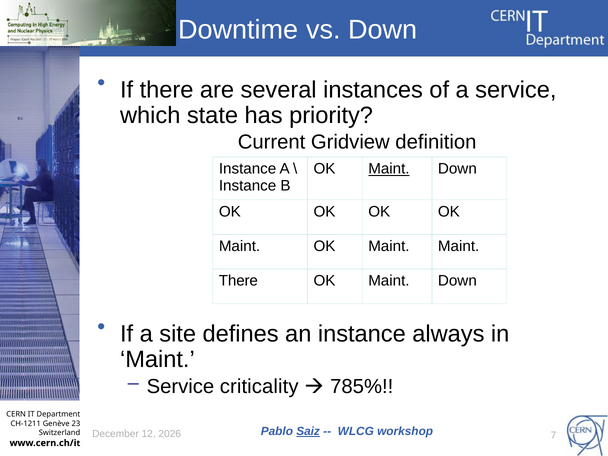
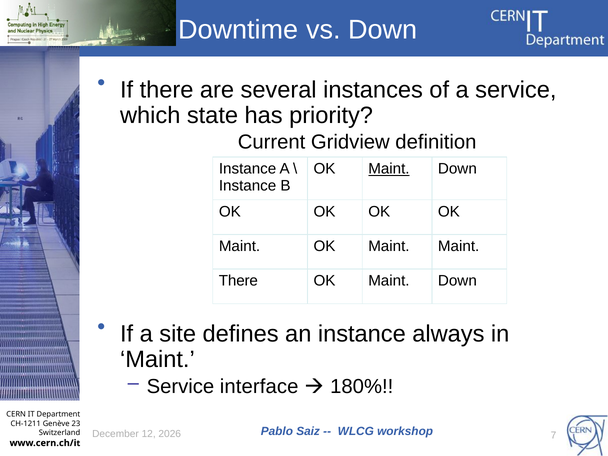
criticality: criticality -> interface (259, 386)
785%: 785% -> 180% (362, 386)
Saiz underline: present -> none (308, 431)
